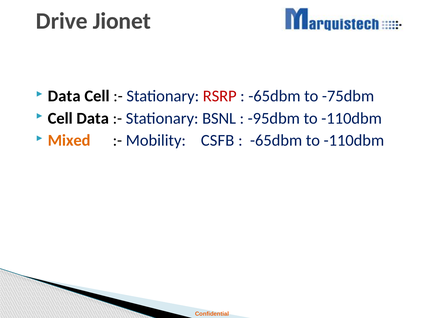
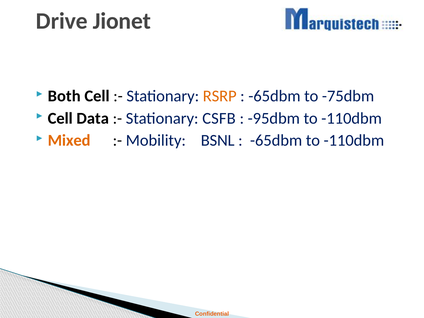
Data: Data -> Both (64, 96)
RSRP colour: red -> orange (220, 96)
BSNL: BSNL -> CSFB (219, 118)
CSFB: CSFB -> BSNL (218, 141)
